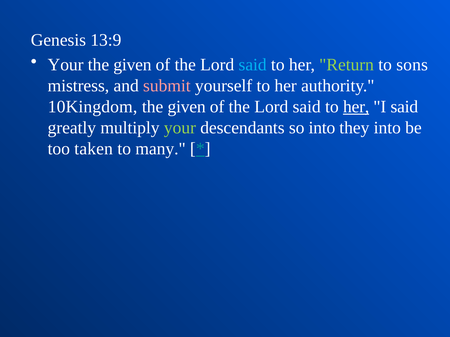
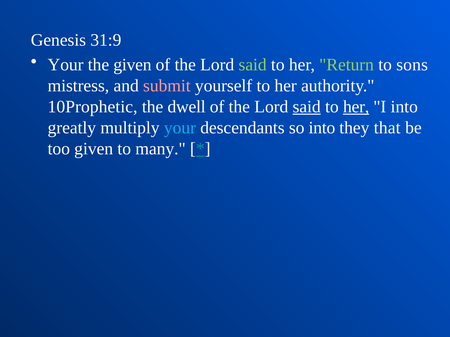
13:9: 13:9 -> 31:9 (106, 40)
said colour: light blue -> light green (253, 65)
10Kingdom: 10Kingdom -> 10Prophetic (93, 107)
given: given -> dwell (187, 107)
said underline: none -> present (307, 107)
I said: said -> into (404, 107)
your colour: light green -> light blue (180, 128)
they into: into -> that (387, 128)
too taken: taken -> given (94, 149)
